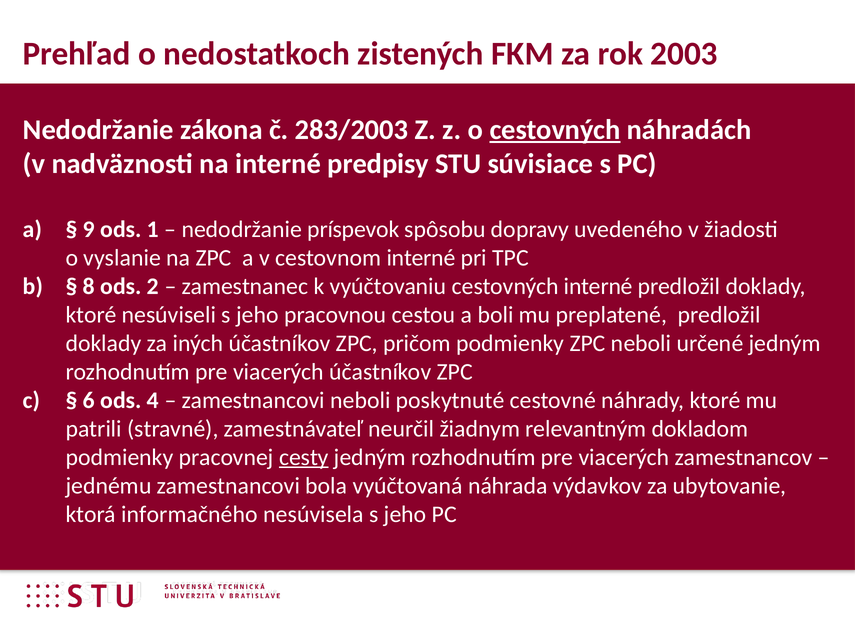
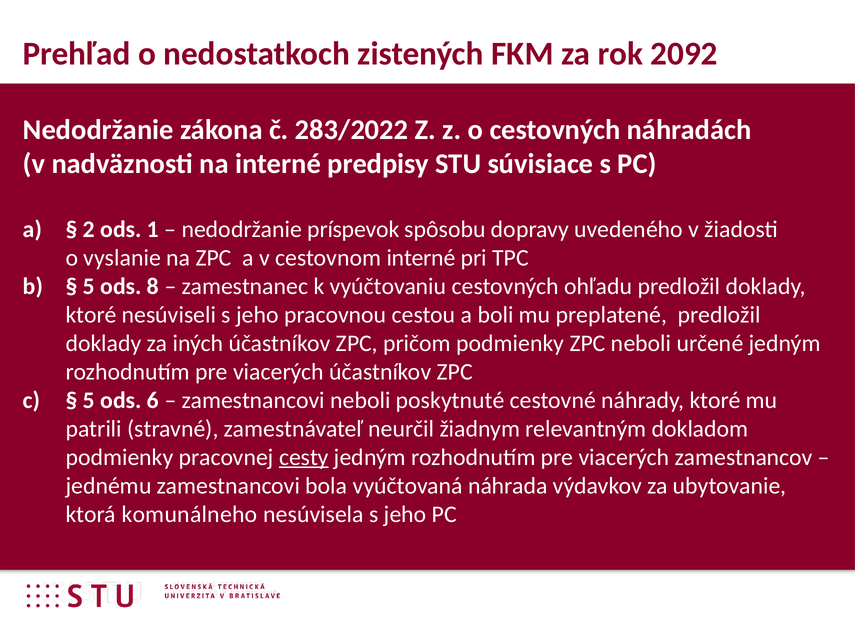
2003: 2003 -> 2092 (684, 54)
283/2003: 283/2003 -> 283/2022 (352, 130)
cestovných underline: present -> none (555, 130)
9: 9 -> 2 (89, 229)
8: 8 -> 5 (89, 286)
2: 2 -> 8 (153, 286)
cestovných interné: interné -> ohľadu (598, 286)
6: 6 -> 5 (89, 400)
4: 4 -> 6 (153, 400)
informačného: informačného -> komunálneho (190, 514)
